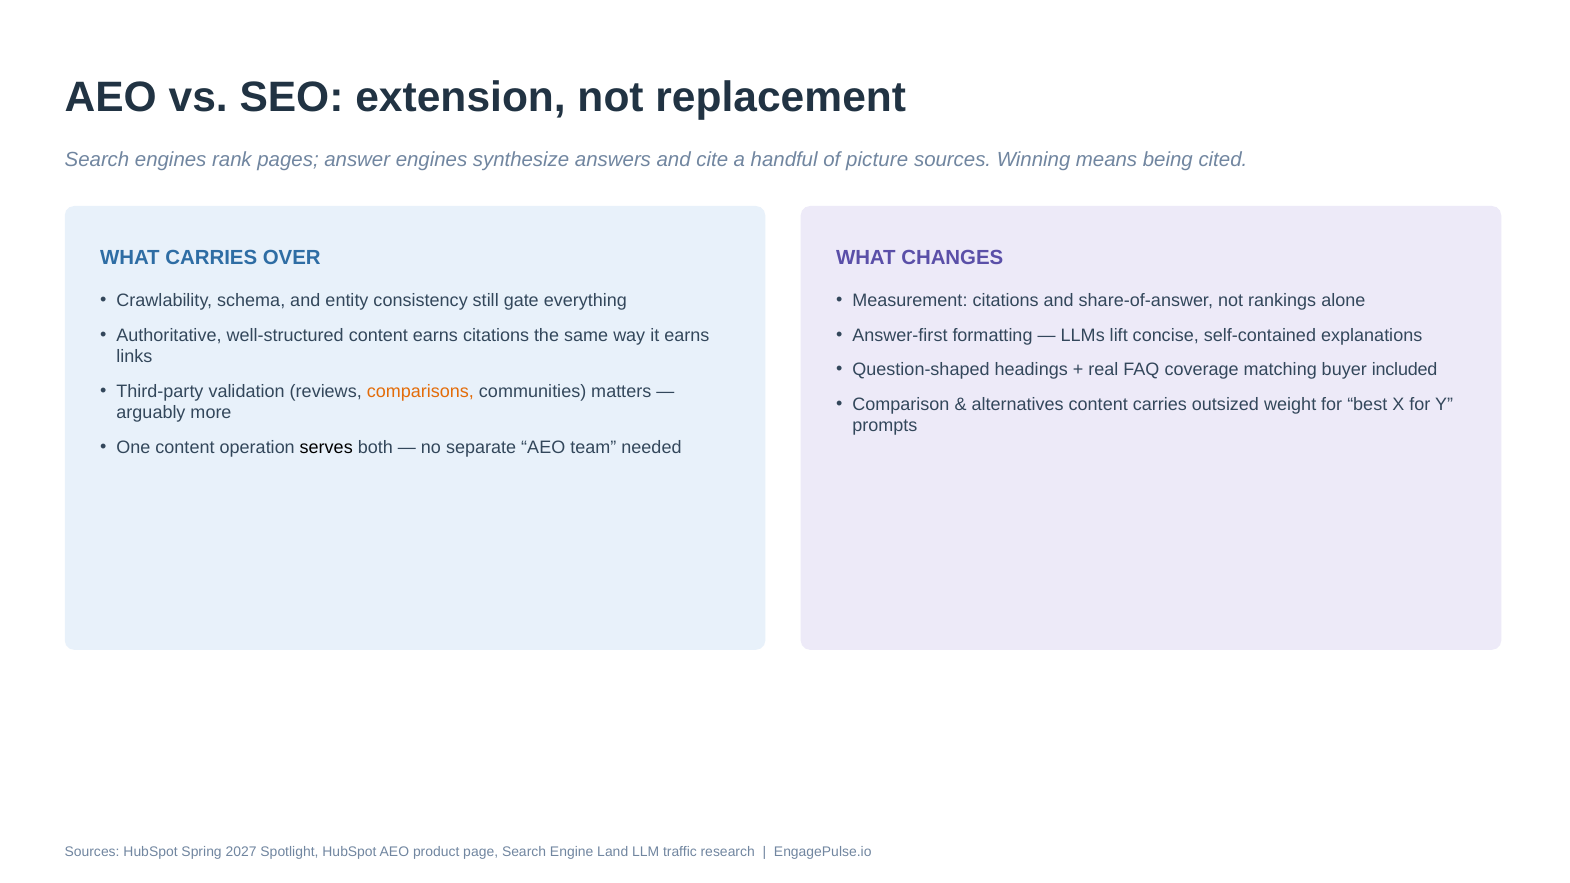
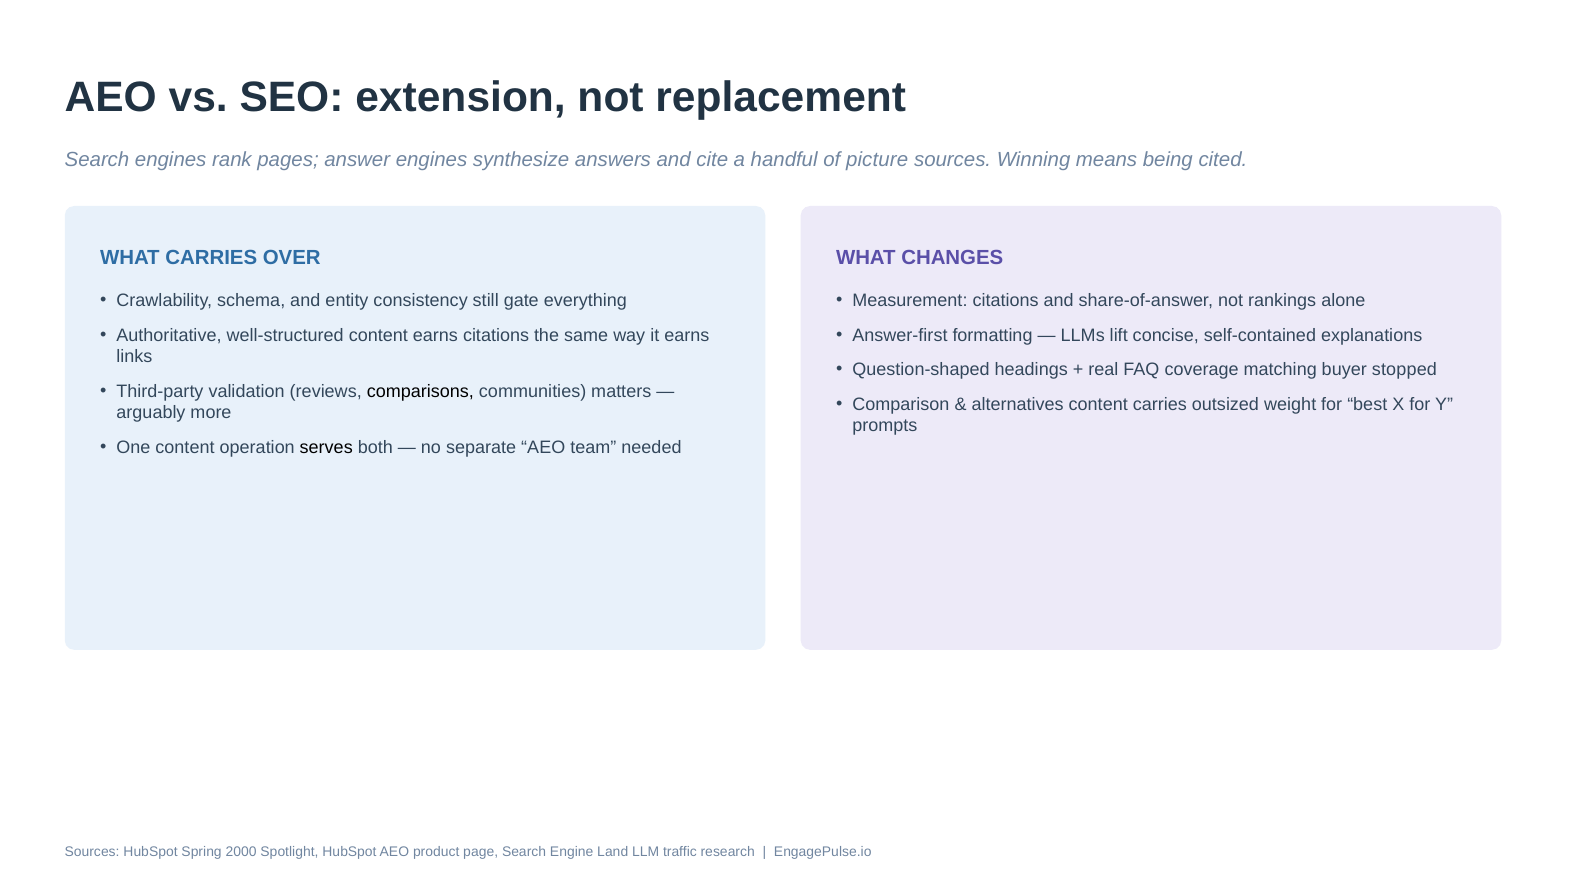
included: included -> stopped (1404, 370)
comparisons colour: orange -> black (420, 391)
2027: 2027 -> 2000 (241, 852)
